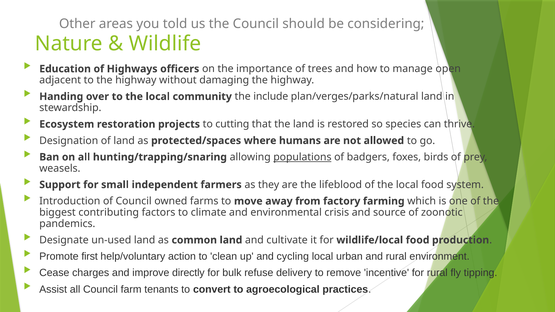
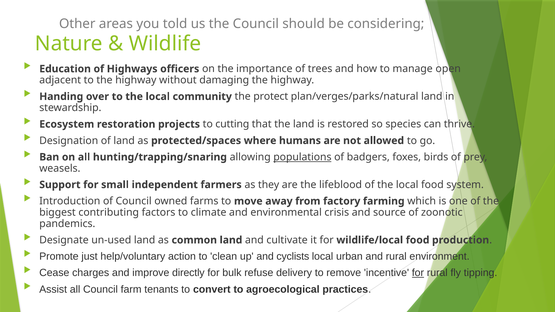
include: include -> protect (271, 97)
first: first -> just (90, 257)
cycling: cycling -> cyclists (293, 257)
for underline: none -> present (418, 273)
